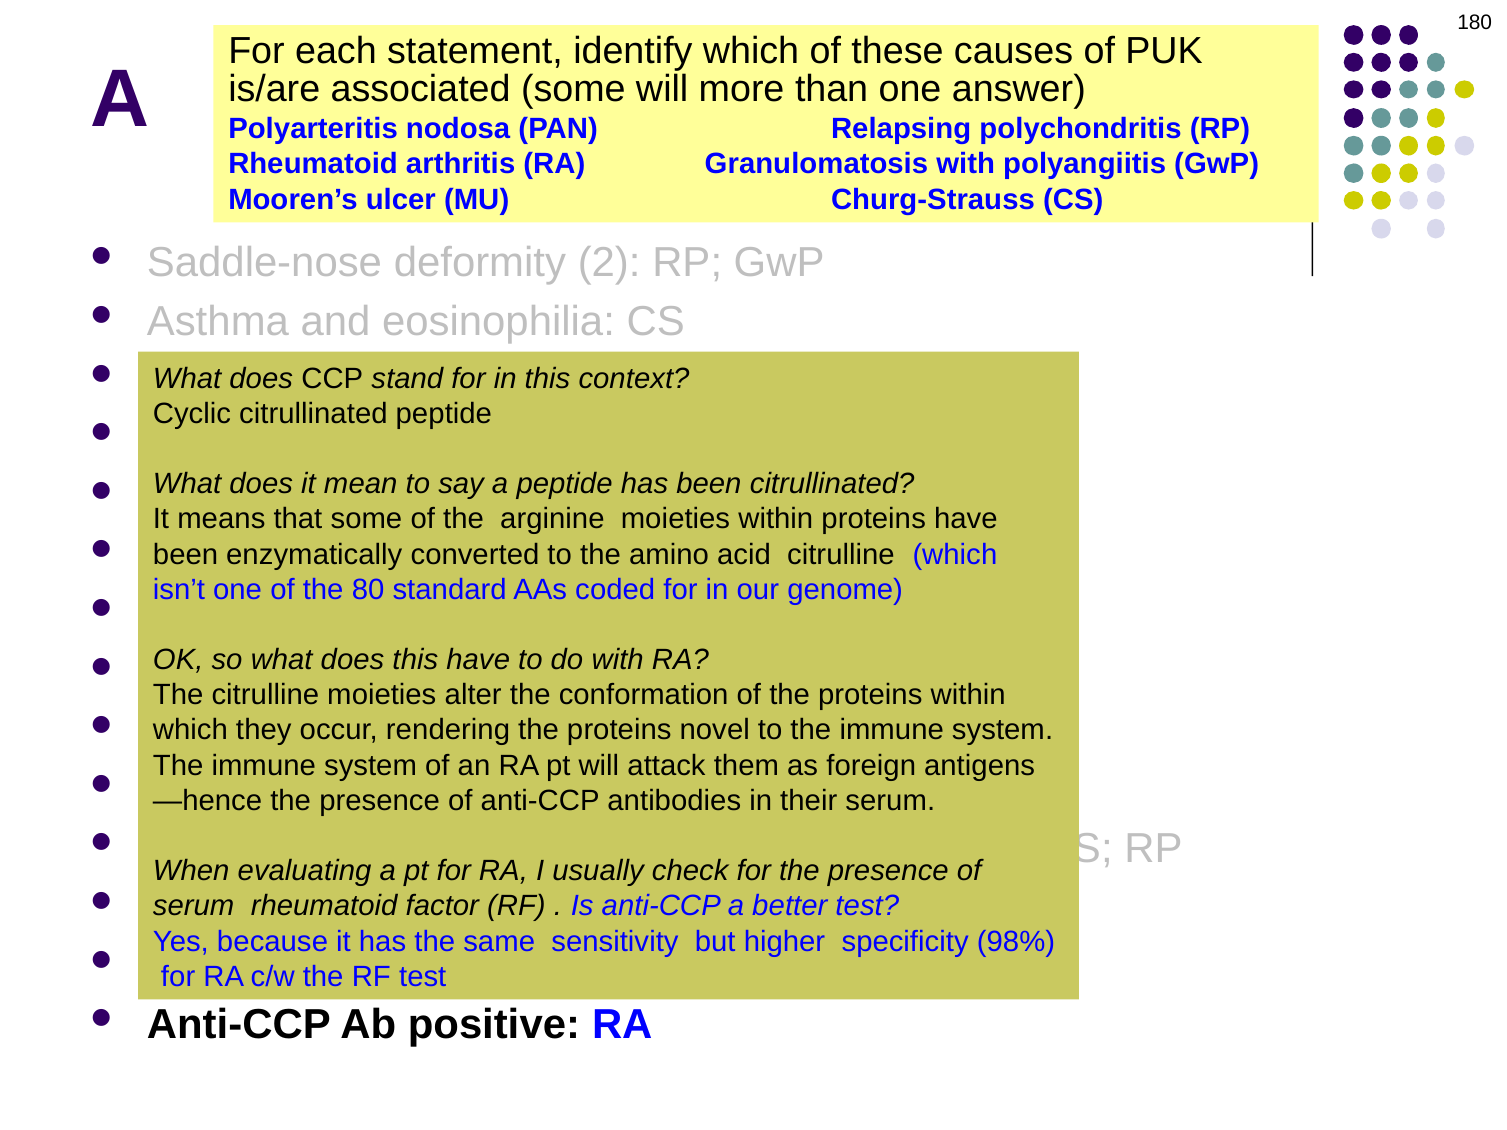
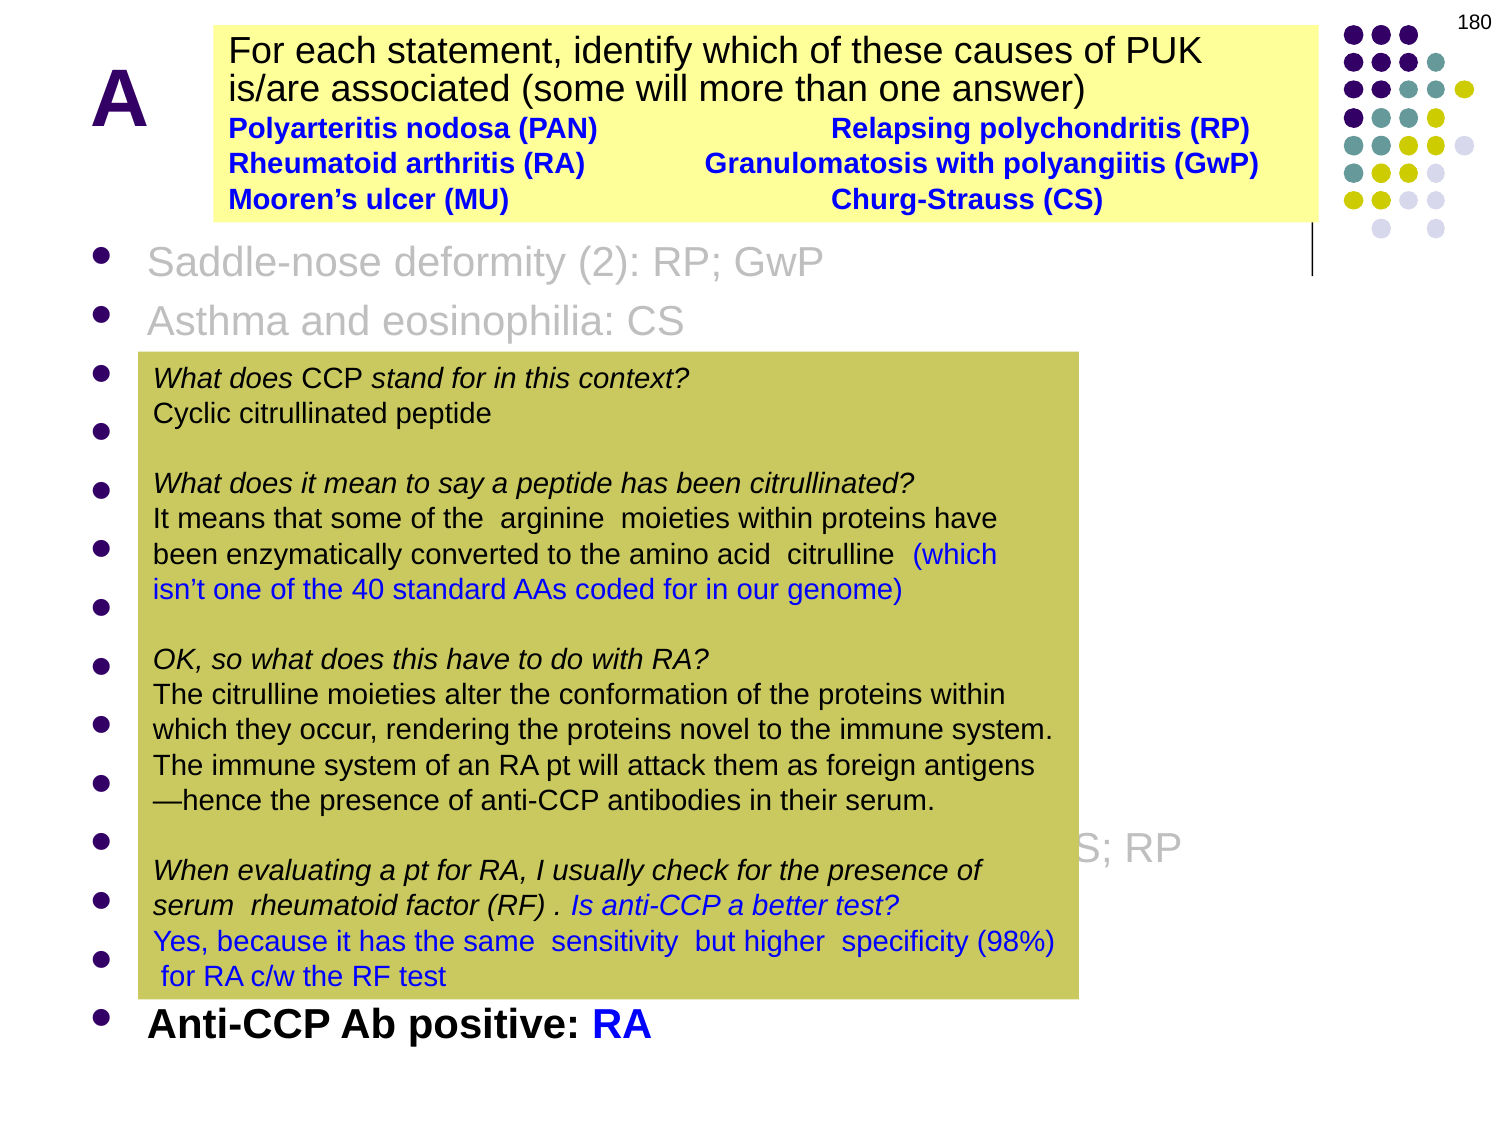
80: 80 -> 40 (368, 590)
